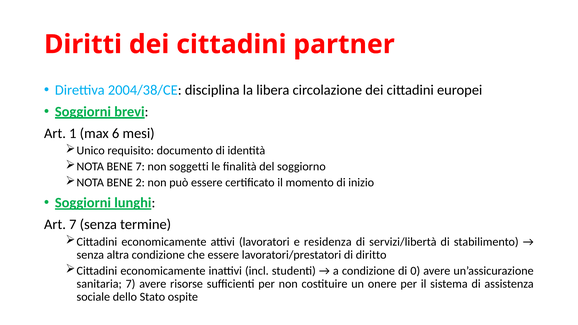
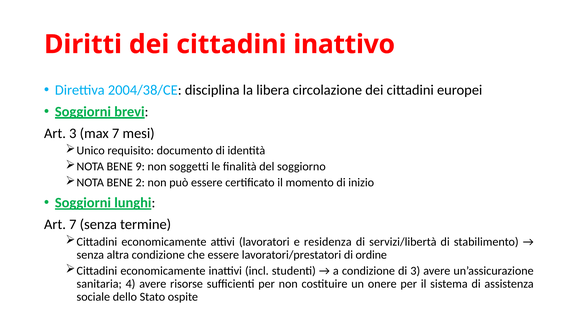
partner: partner -> inattivo (344, 44)
Art 1: 1 -> 3 (73, 133)
max 6: 6 -> 7 (116, 133)
BENE 7: 7 -> 9 (140, 167)
diritto: diritto -> ordine (371, 255)
di 0: 0 -> 3 (415, 271)
sanitaria 7: 7 -> 4 (131, 284)
